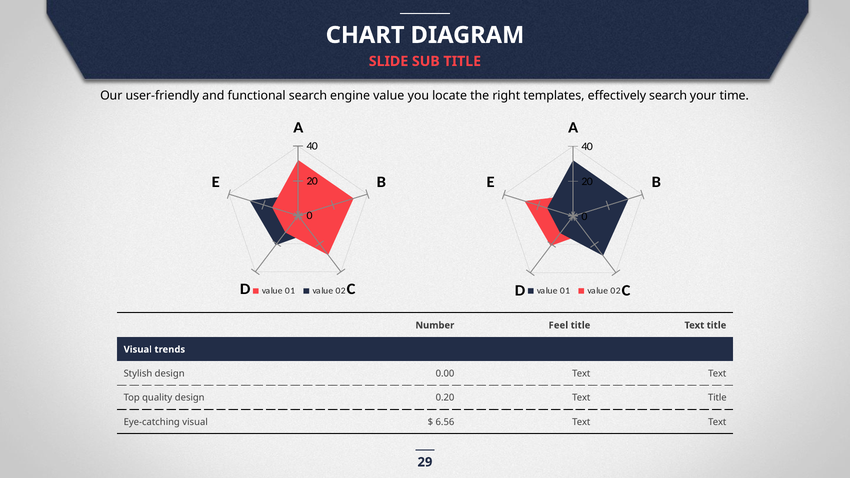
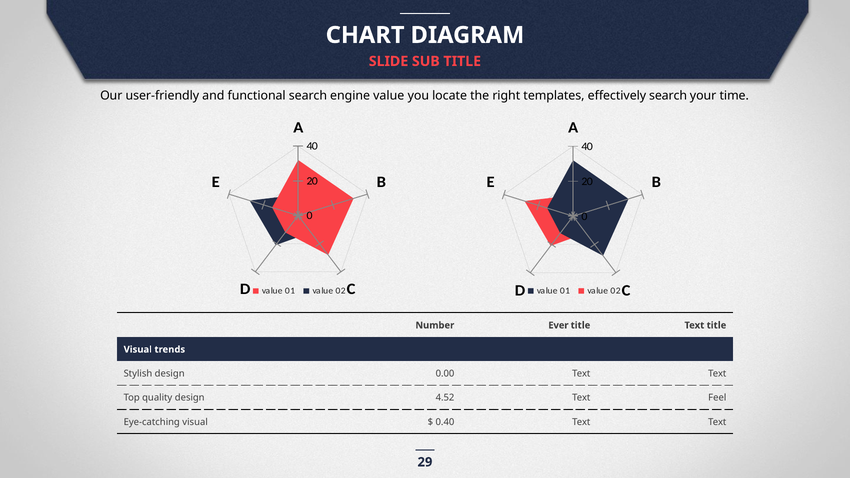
Feel: Feel -> Ever (558, 325)
0.20: 0.20 -> 4.52 (445, 398)
Title: Title -> Feel (717, 398)
6.56: 6.56 -> 0.40 (445, 422)
